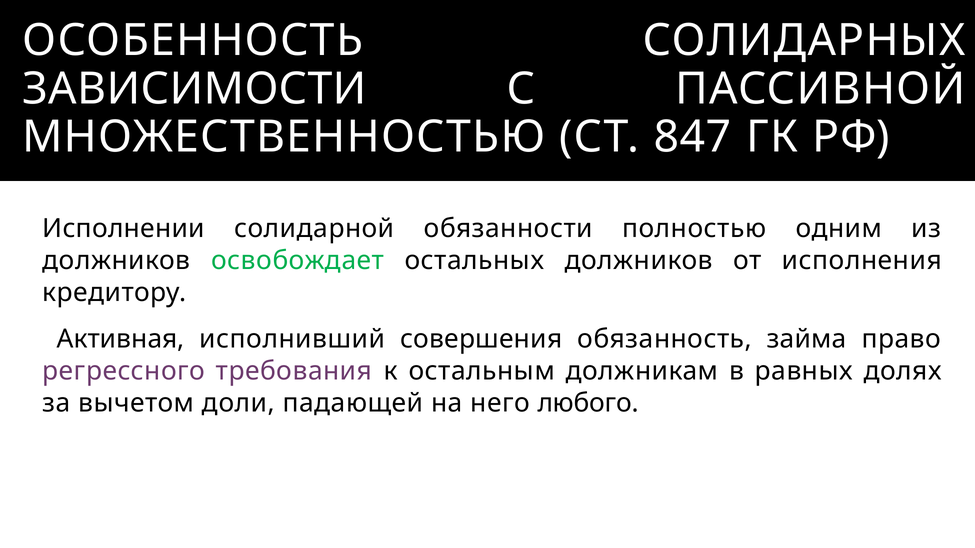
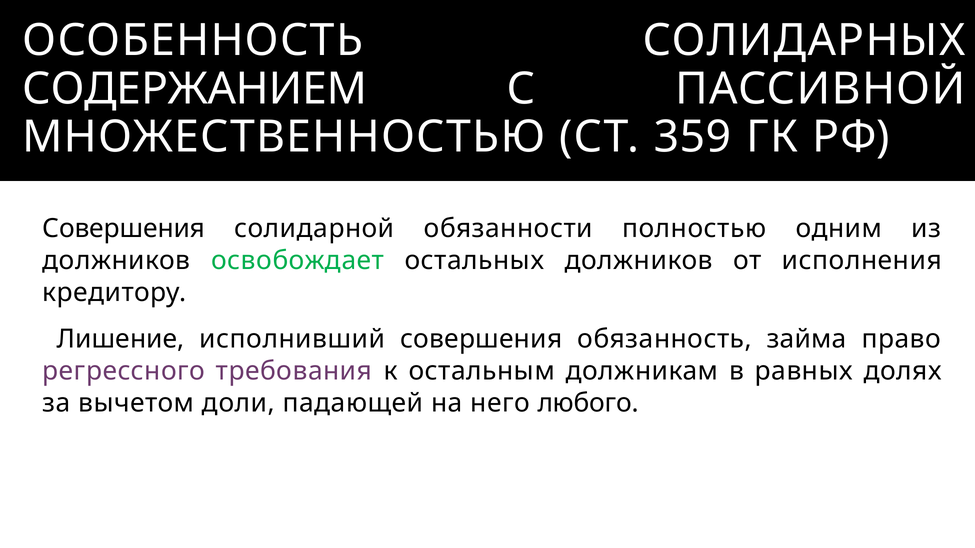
ЗАВИСИМОСТИ: ЗАВИСИМОСТИ -> СОДЕРЖАНИЕМ (195, 89)
847: 847 -> 359 (693, 137)
Исполнении: Исполнении -> Совершения (124, 229)
Активная: Активная -> Лишение (121, 339)
